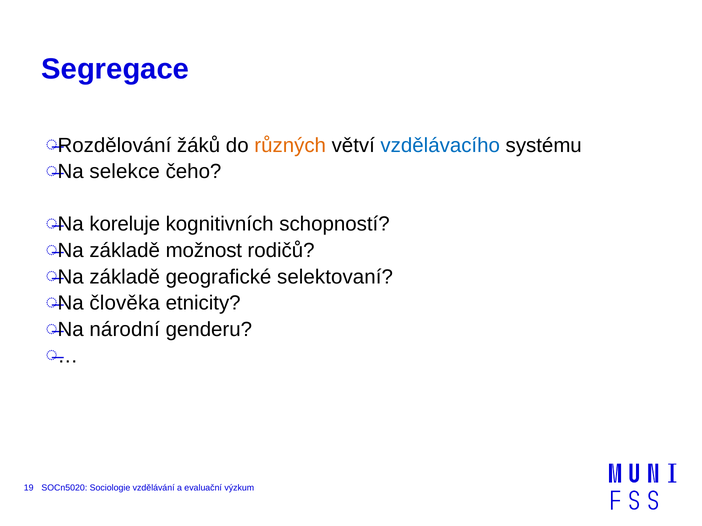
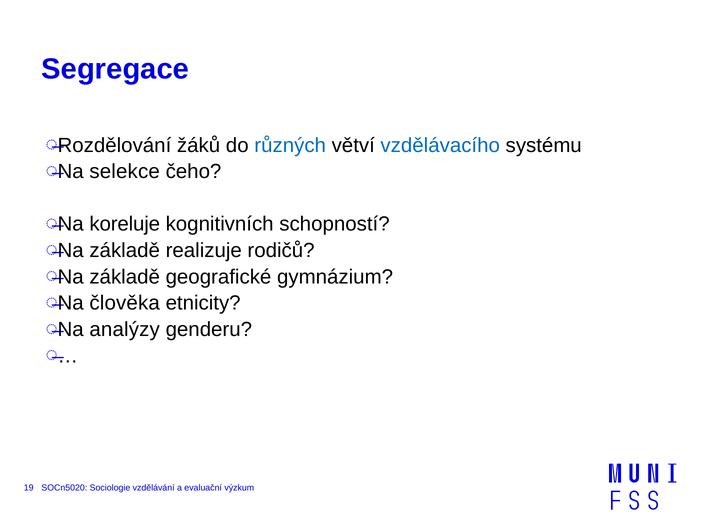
různých colour: orange -> blue (290, 145)
možnost: možnost -> realizuje (204, 251)
selektovaní: selektovaní -> gymnázium (335, 277)
národní: národní -> analýzy (125, 330)
